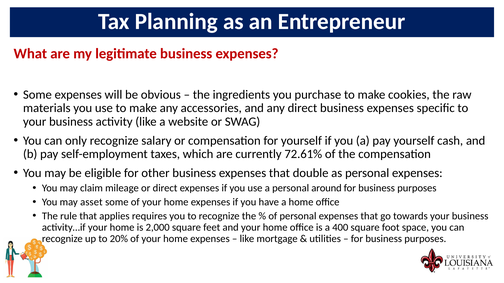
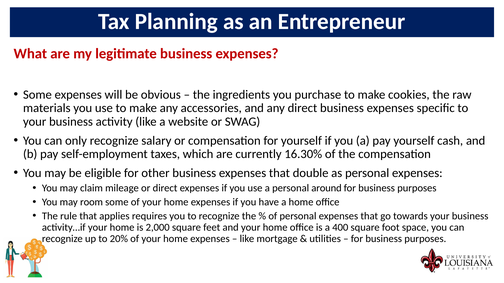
72.61%: 72.61% -> 16.30% (303, 154)
asset: asset -> room (92, 202)
